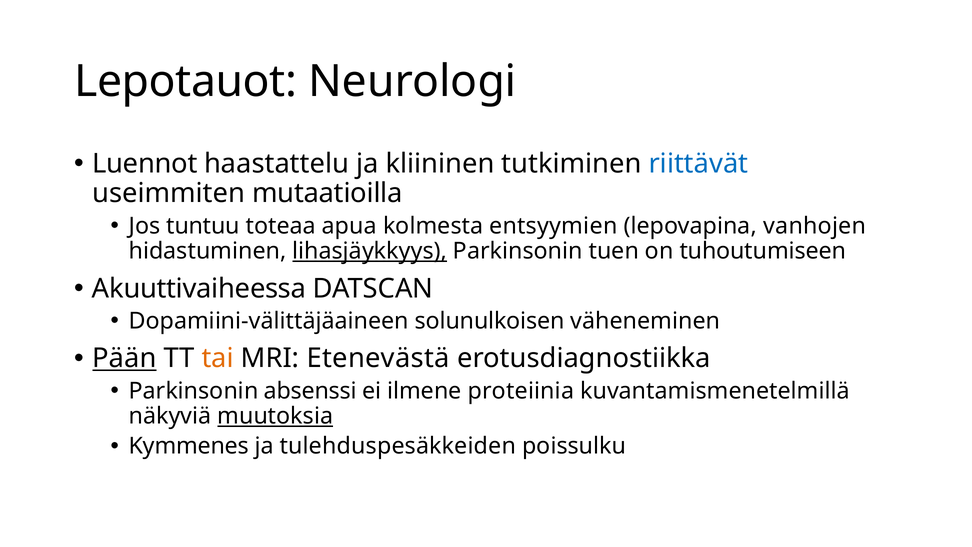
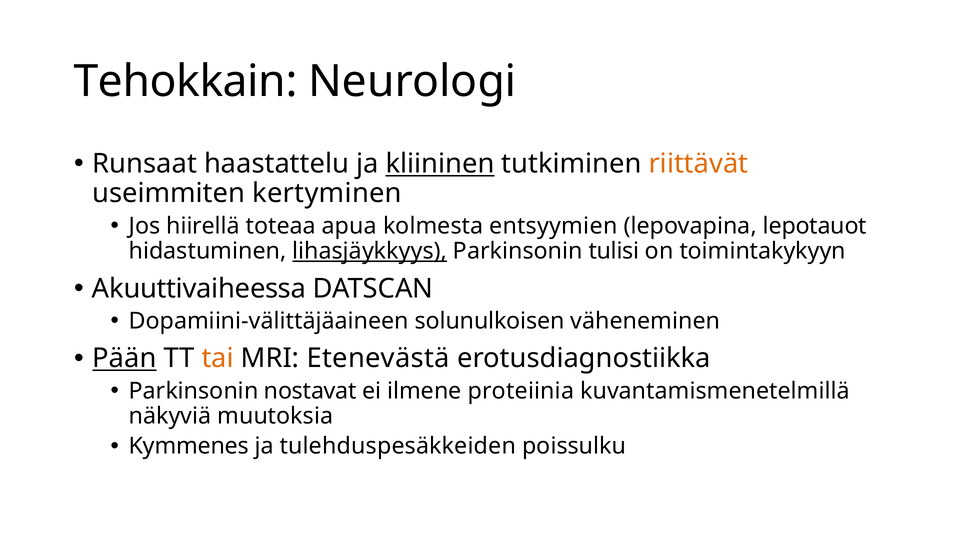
Lepotauot: Lepotauot -> Tehokkain (186, 82)
Luennot: Luennot -> Runsaat (145, 164)
kliininen underline: none -> present (440, 164)
riittävät colour: blue -> orange (698, 164)
mutaatioilla: mutaatioilla -> kertyminen (327, 193)
tuntuu: tuntuu -> hiirellä (203, 226)
vanhojen: vanhojen -> lepotauot (815, 226)
tuen: tuen -> tulisi (614, 251)
tuhoutumiseen: tuhoutumiseen -> toimintakykyyn (763, 251)
absenssi: absenssi -> nostavat (310, 391)
muutoksia underline: present -> none (275, 416)
